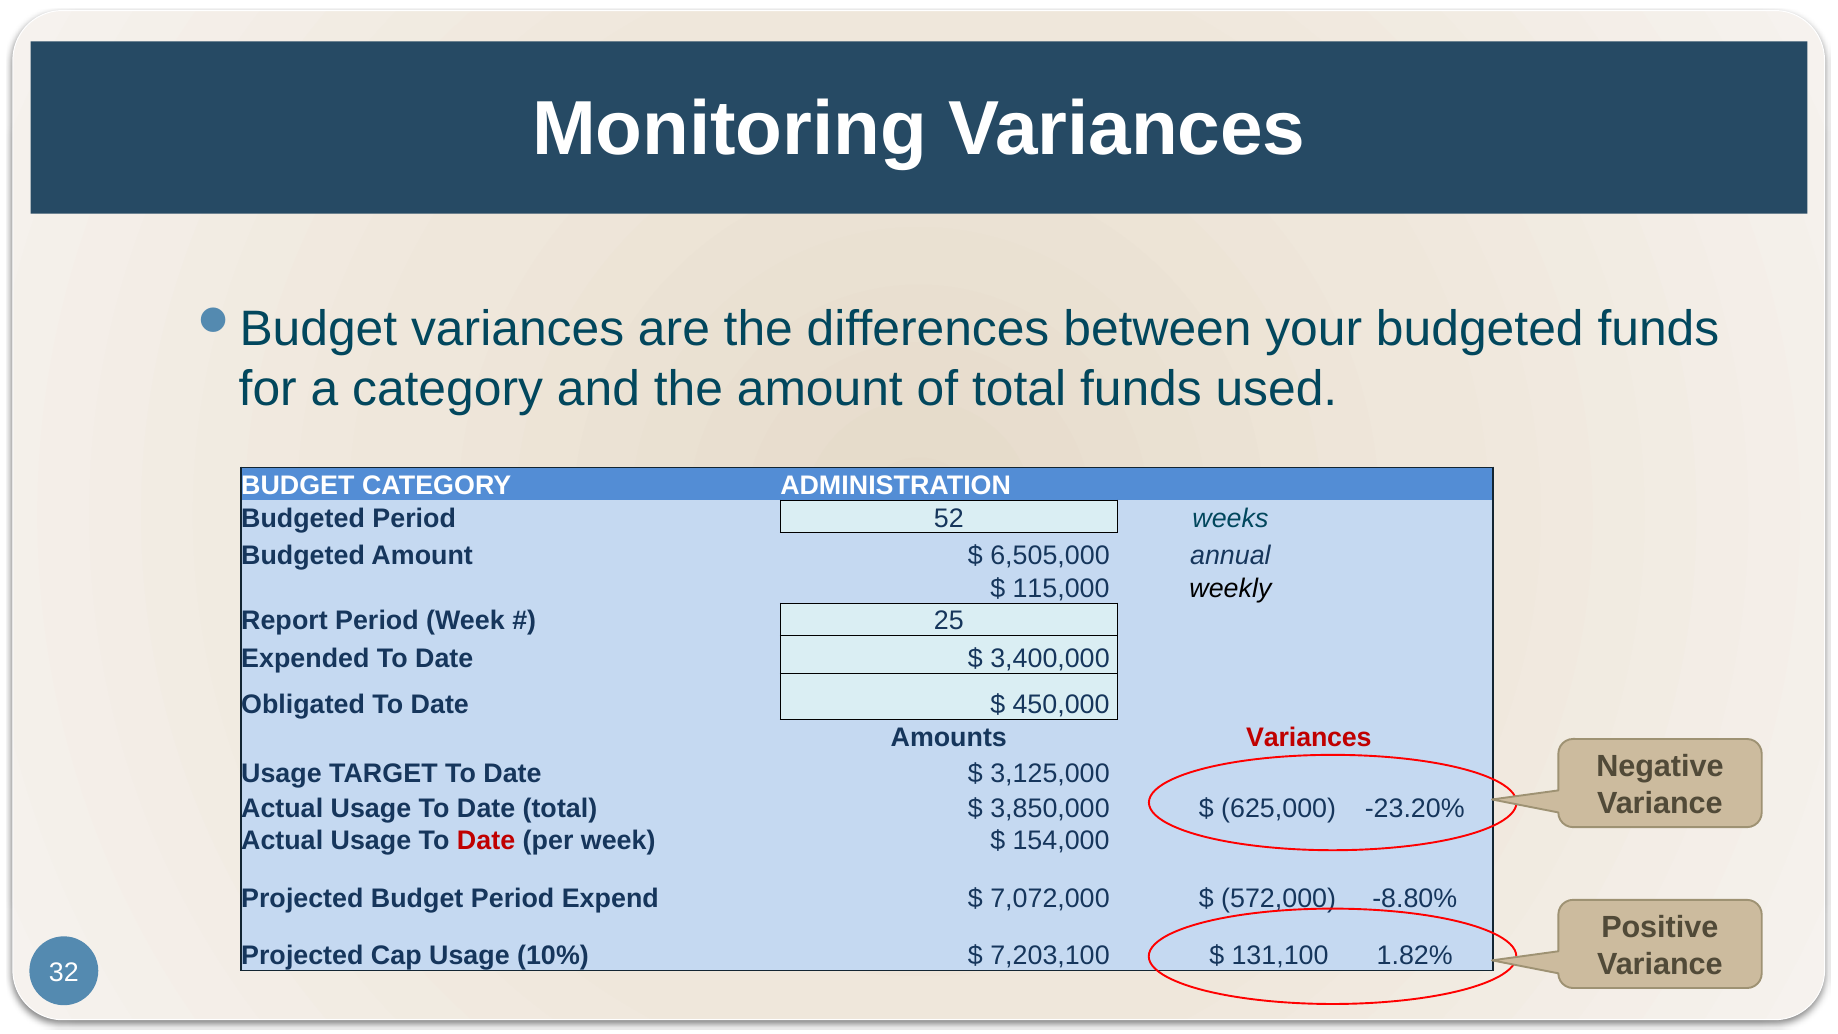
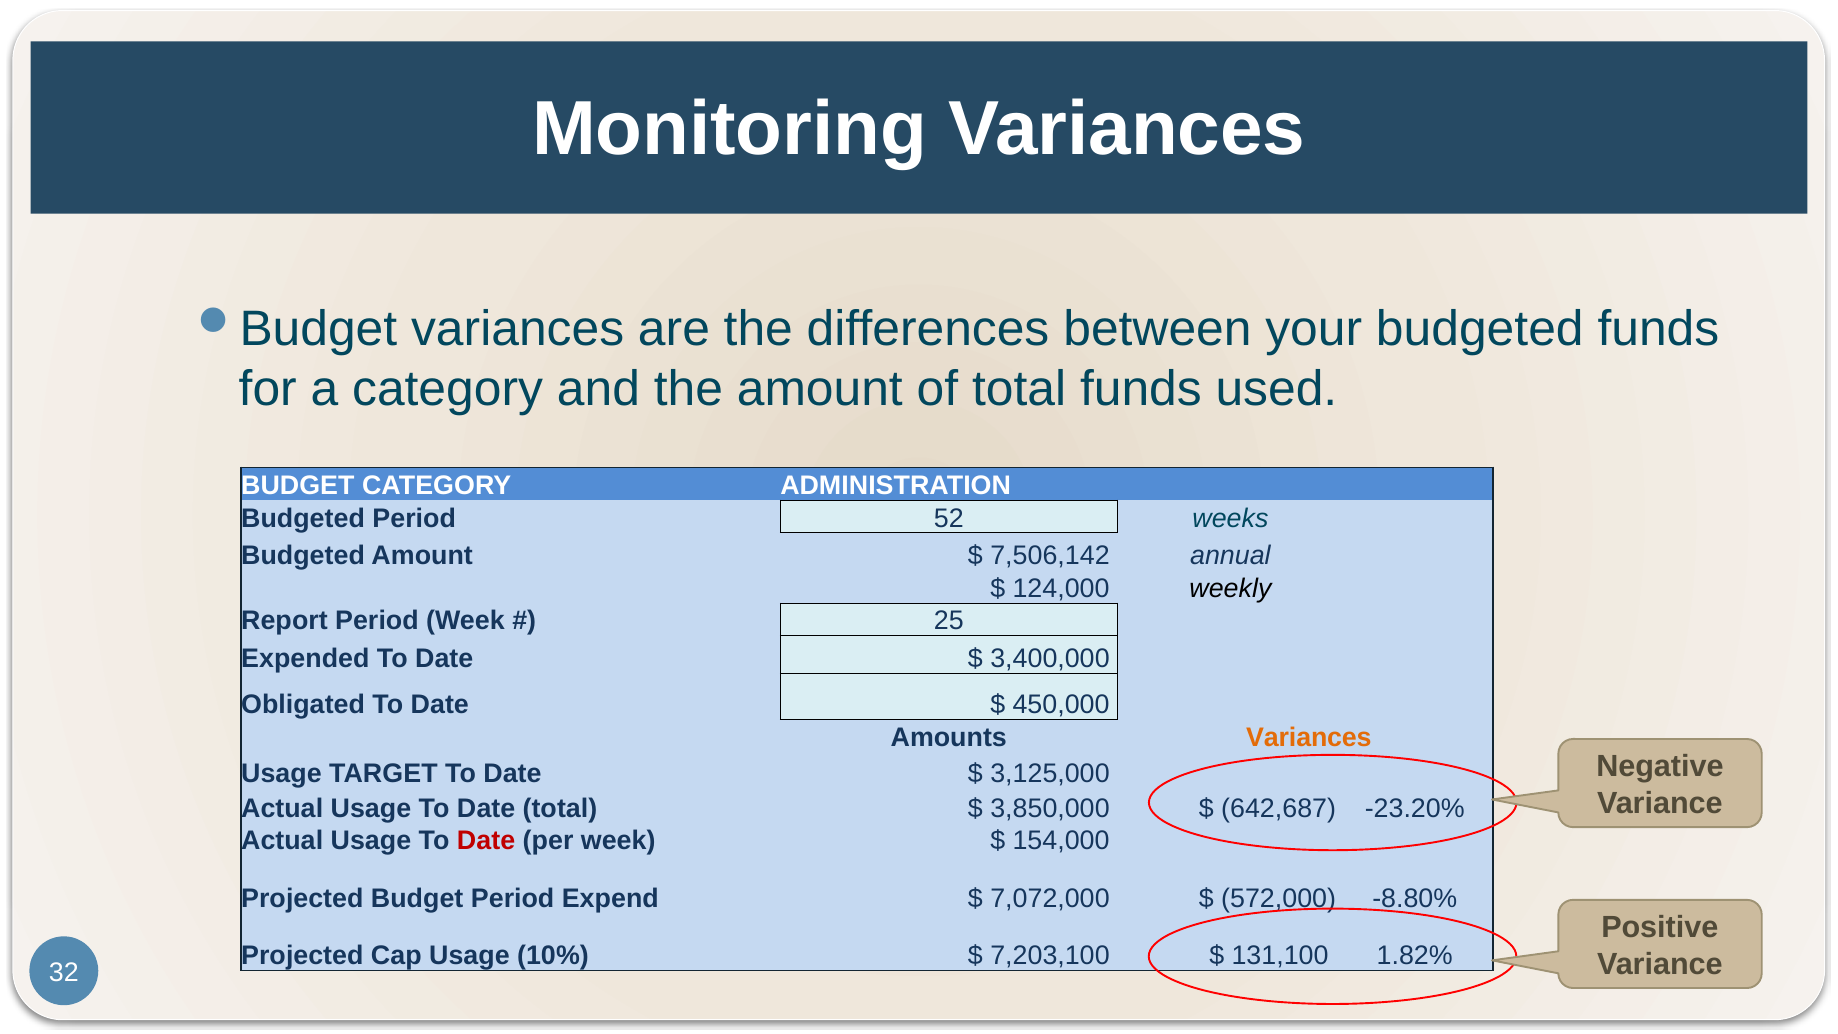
6,505,000: 6,505,000 -> 7,506,142 (1050, 556)
115,000: 115,000 -> 124,000 (1061, 588)
Variances colour: red -> orange (1309, 738)
625,000: 625,000 -> 642,687 (1279, 808)
